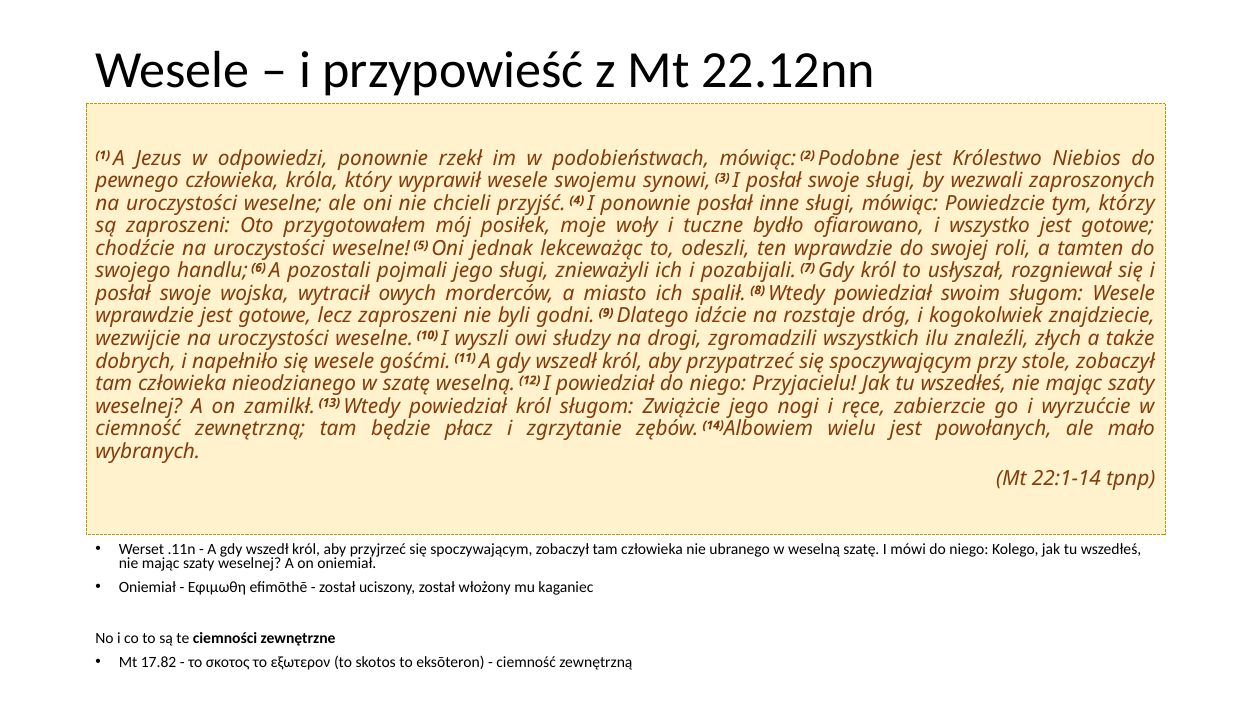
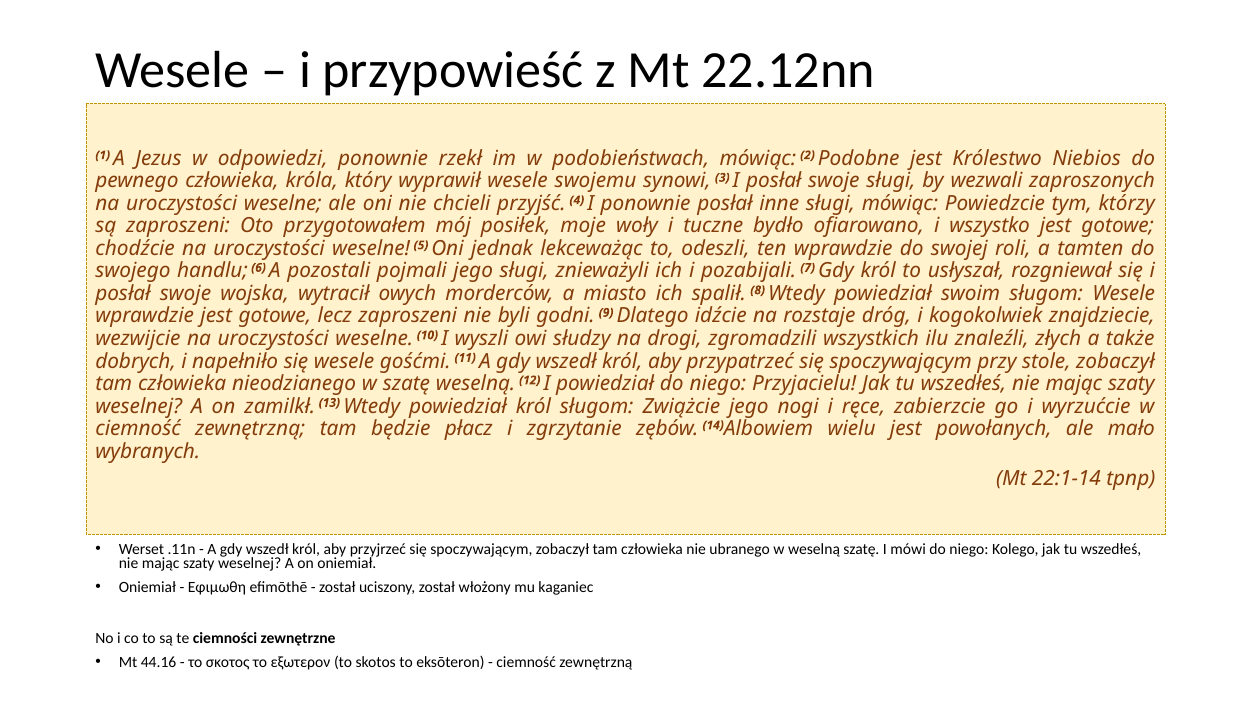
17.82: 17.82 -> 44.16 (159, 662)
